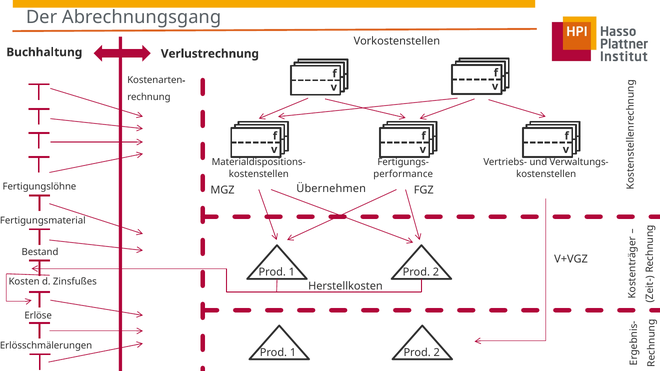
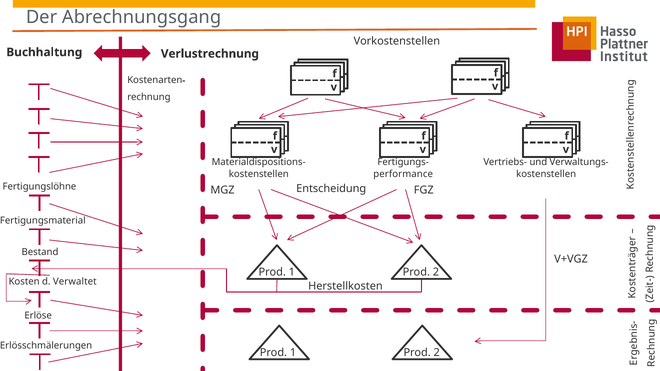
Übernehmen: Übernehmen -> Entscheidung (331, 189)
Zinsfußes: Zinsfußes -> Verwaltet (75, 282)
